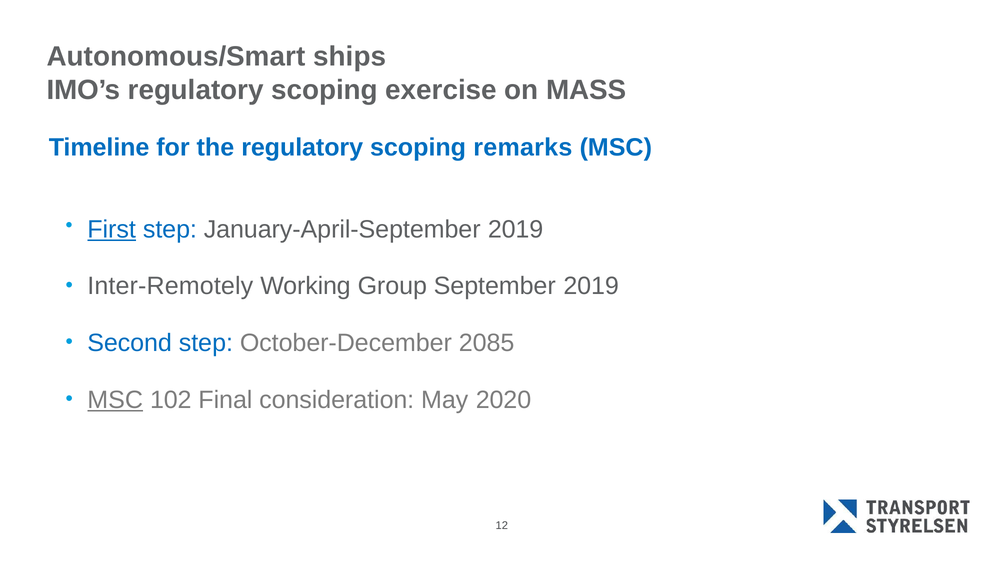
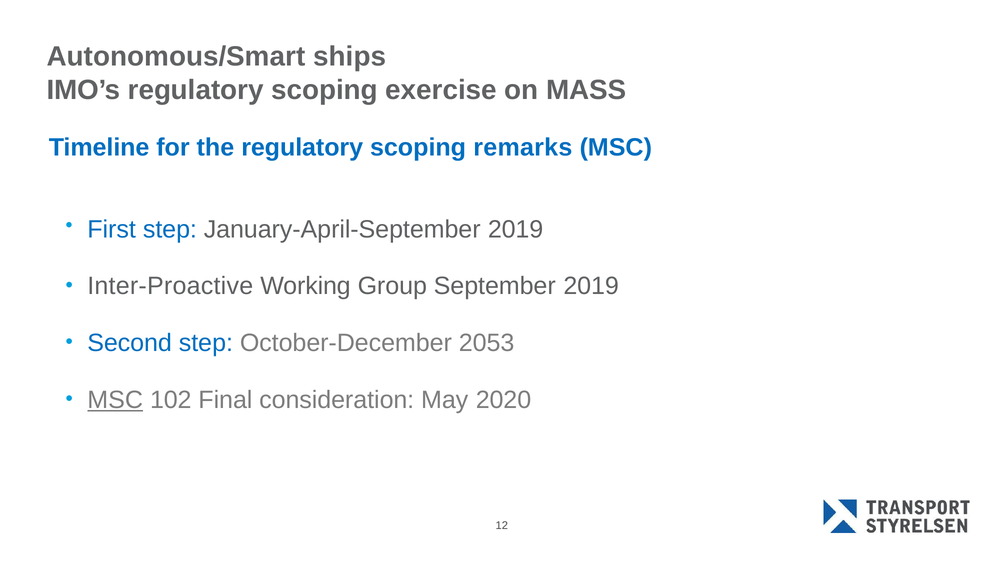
First underline: present -> none (112, 229)
Inter-Remotely: Inter-Remotely -> Inter-Proactive (170, 286)
2085: 2085 -> 2053 (487, 343)
